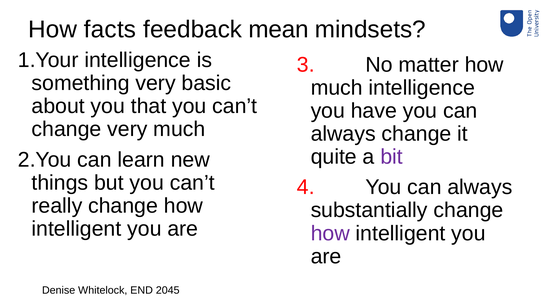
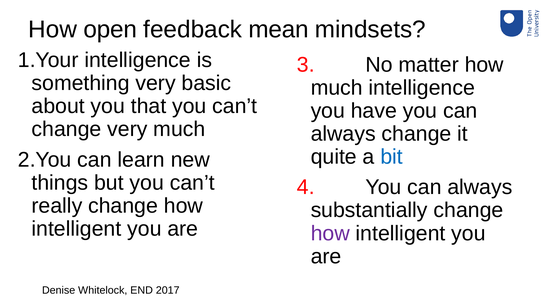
facts: facts -> open (110, 29)
bit colour: purple -> blue (392, 157)
2045: 2045 -> 2017 (168, 291)
